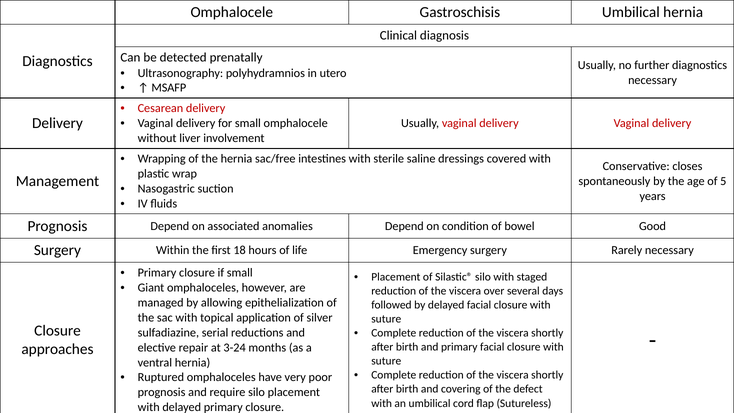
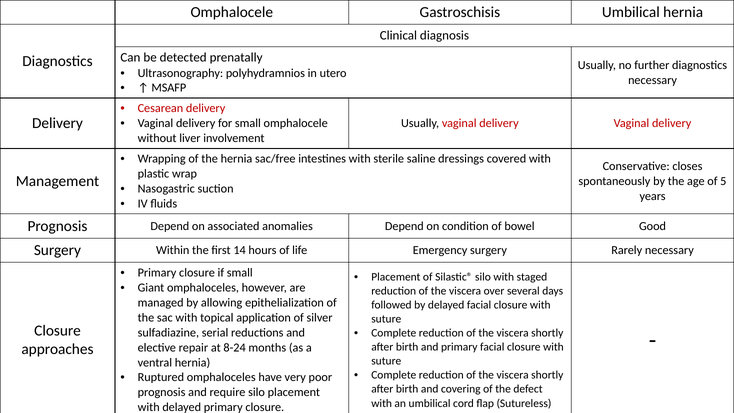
18: 18 -> 14 (240, 250)
3-24: 3-24 -> 8-24 (235, 347)
